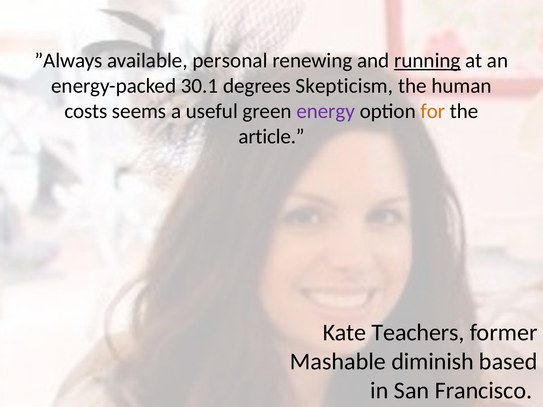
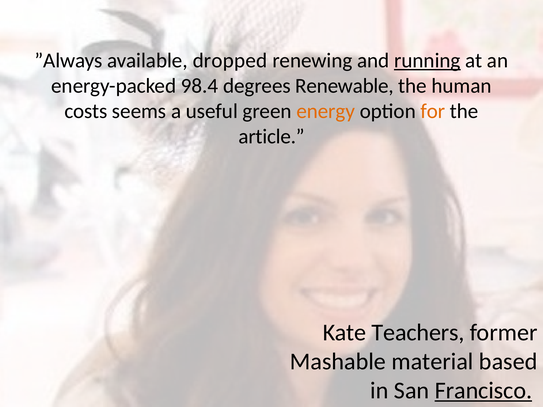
personal: personal -> dropped (230, 61)
30.1: 30.1 -> 98.4 (200, 86)
Skepticism: Skepticism -> Renewable (345, 86)
energy colour: purple -> orange (326, 111)
diminish: diminish -> material (432, 362)
Francisco underline: none -> present (483, 391)
